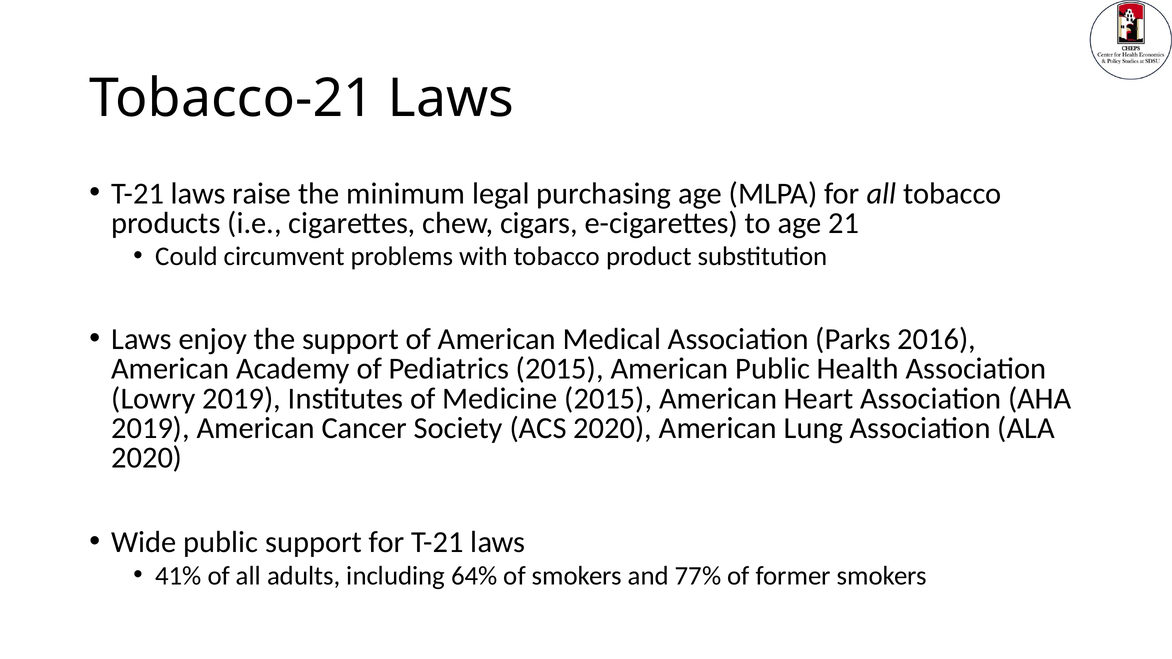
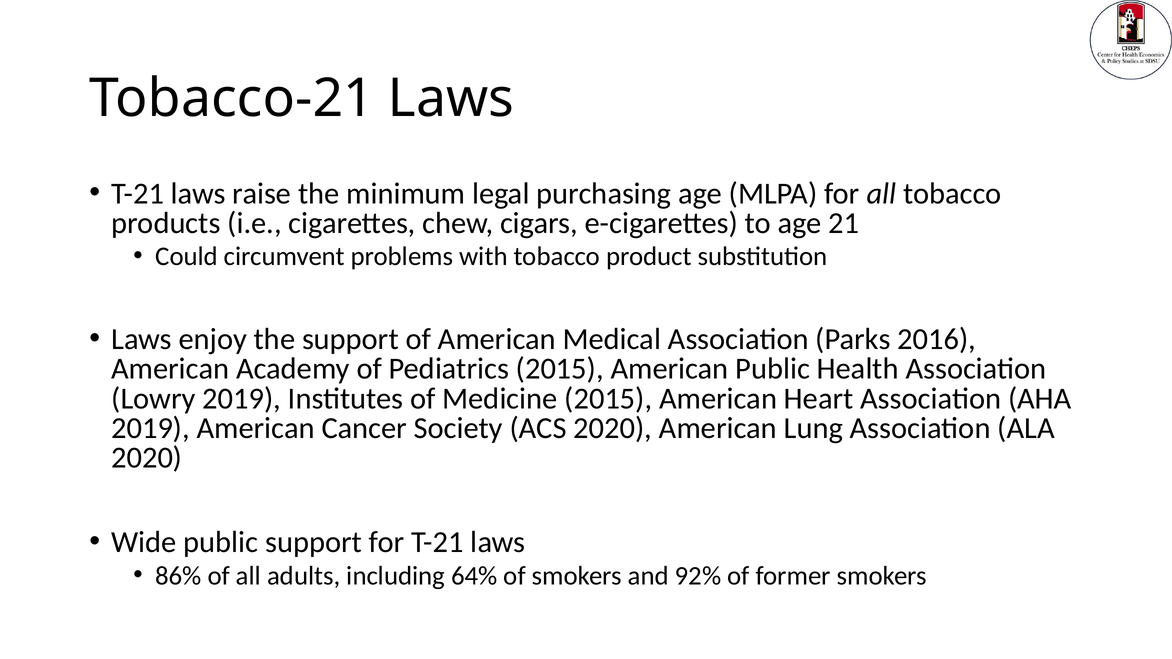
41%: 41% -> 86% (178, 576)
77%: 77% -> 92% (698, 576)
